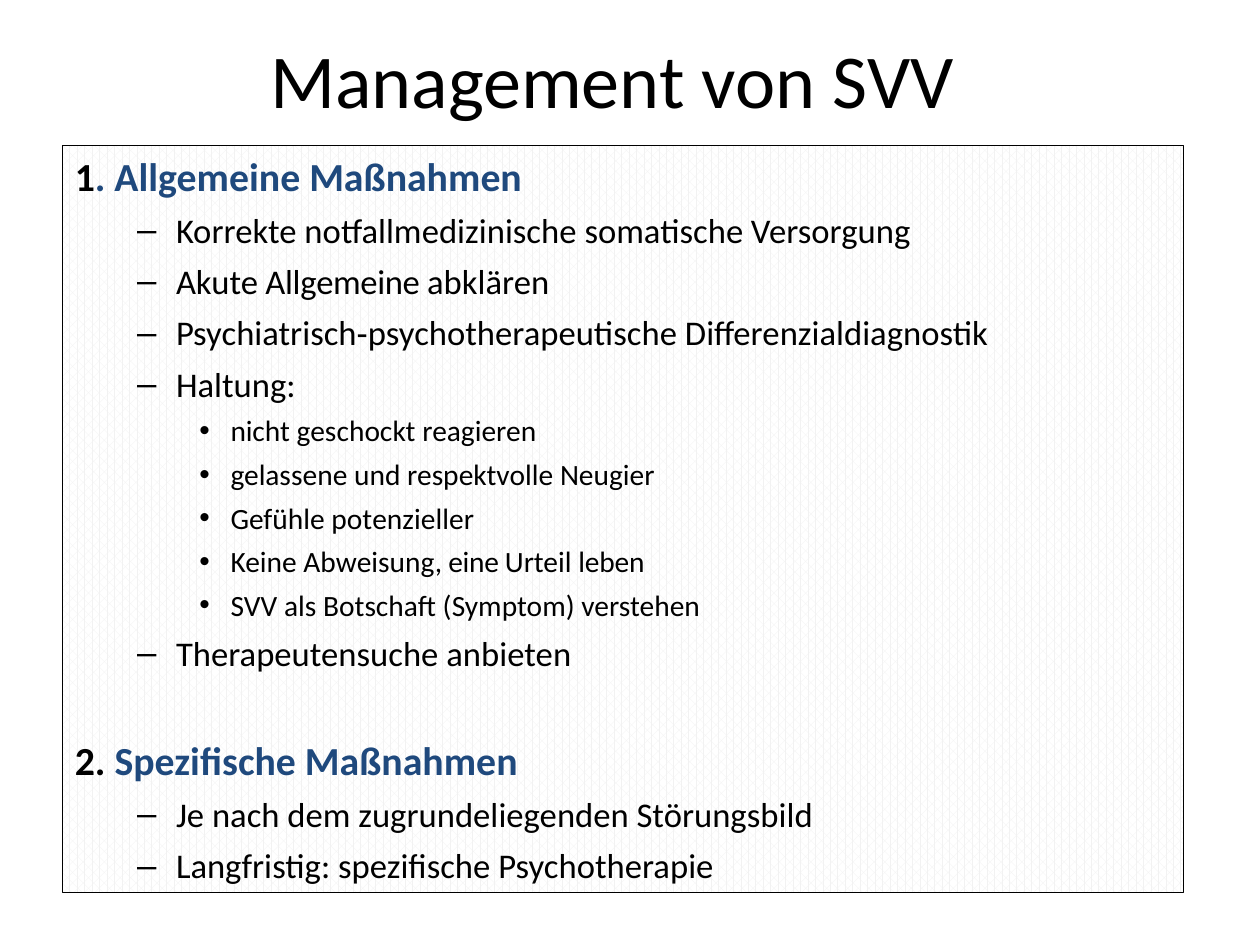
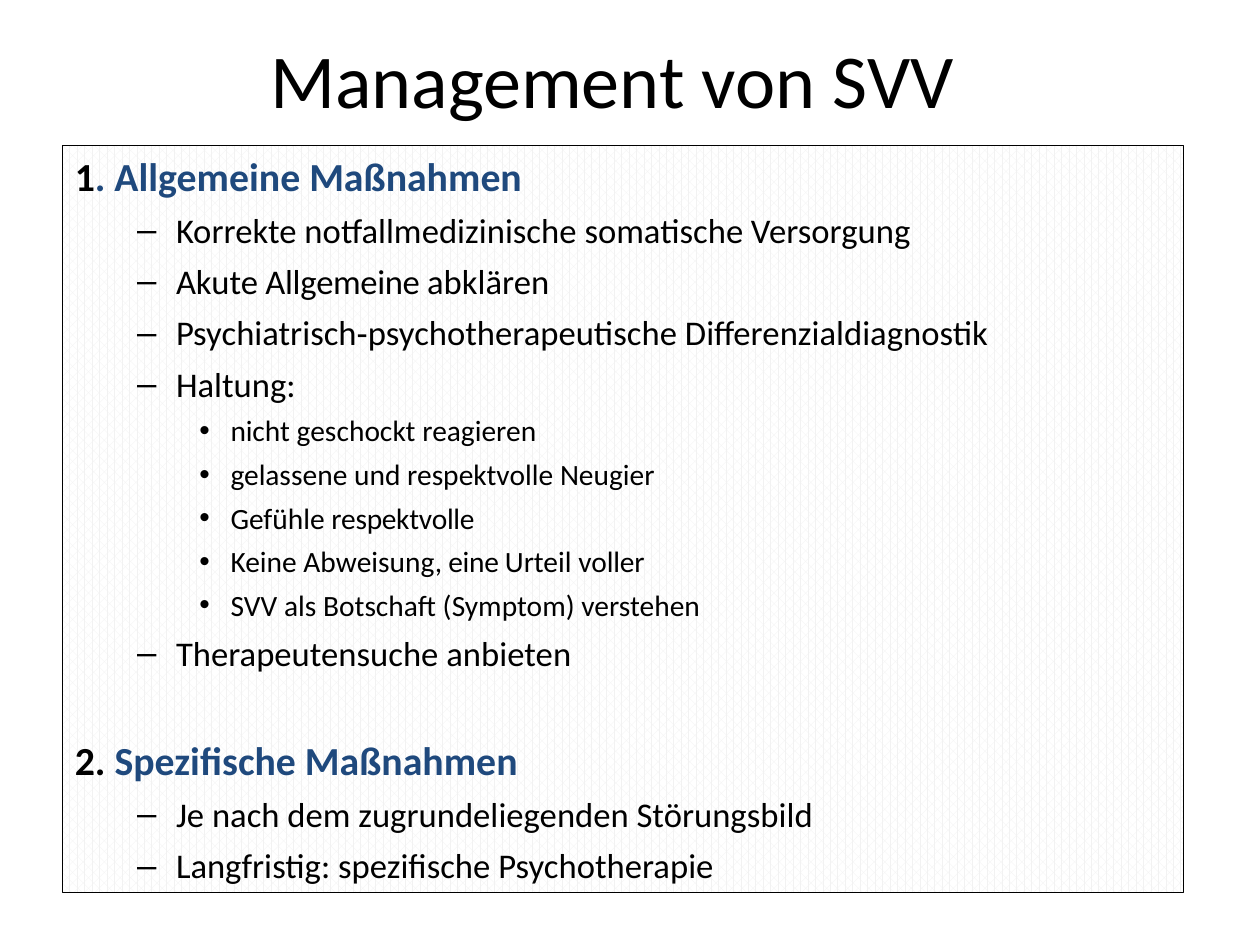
Gefühle potenzieller: potenzieller -> respektvolle (403, 520)
leben: leben -> voller (611, 563)
